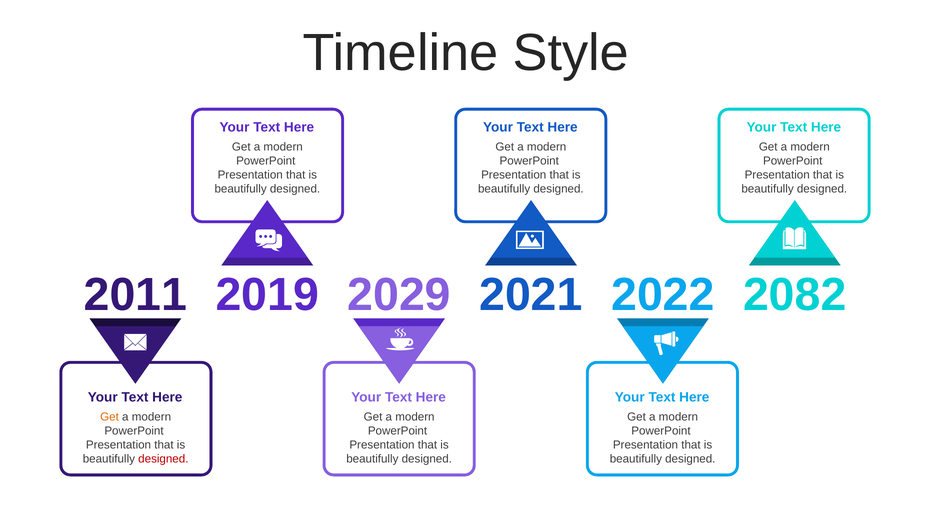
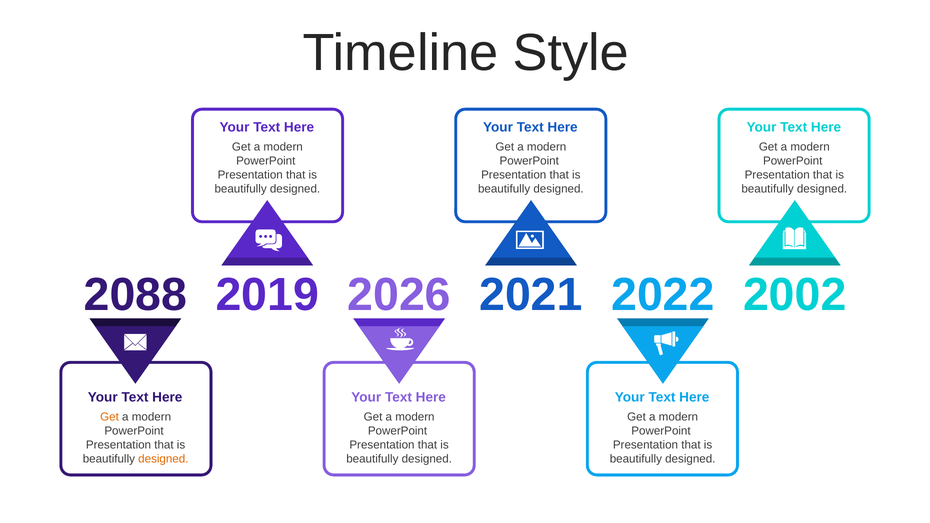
2011: 2011 -> 2088 (135, 295)
2029: 2029 -> 2026 (399, 295)
2082: 2082 -> 2002 (795, 295)
designed colour: red -> orange (163, 459)
